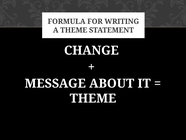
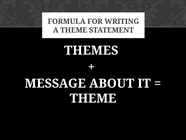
CHANGE: CHANGE -> THEMES (91, 50)
